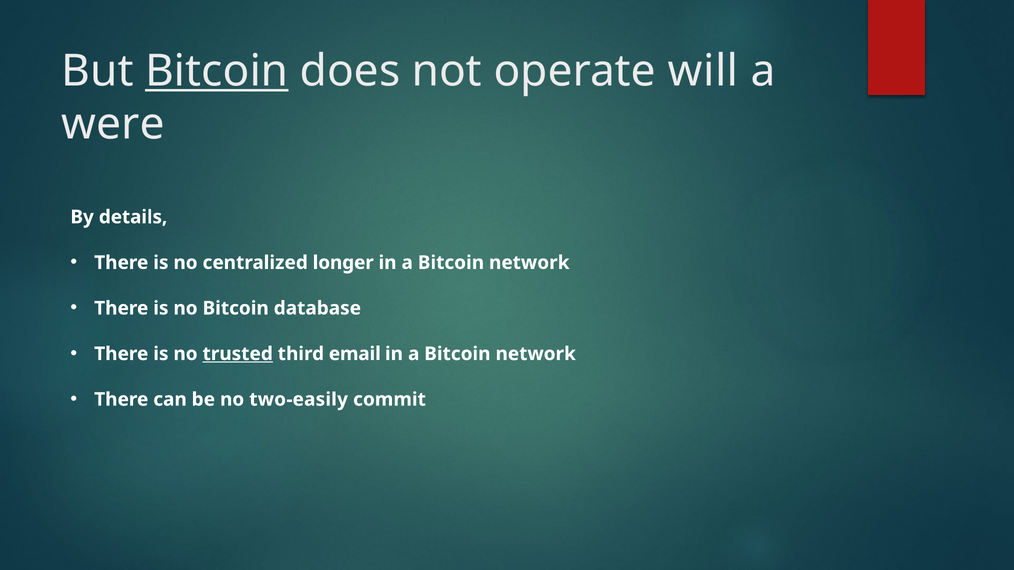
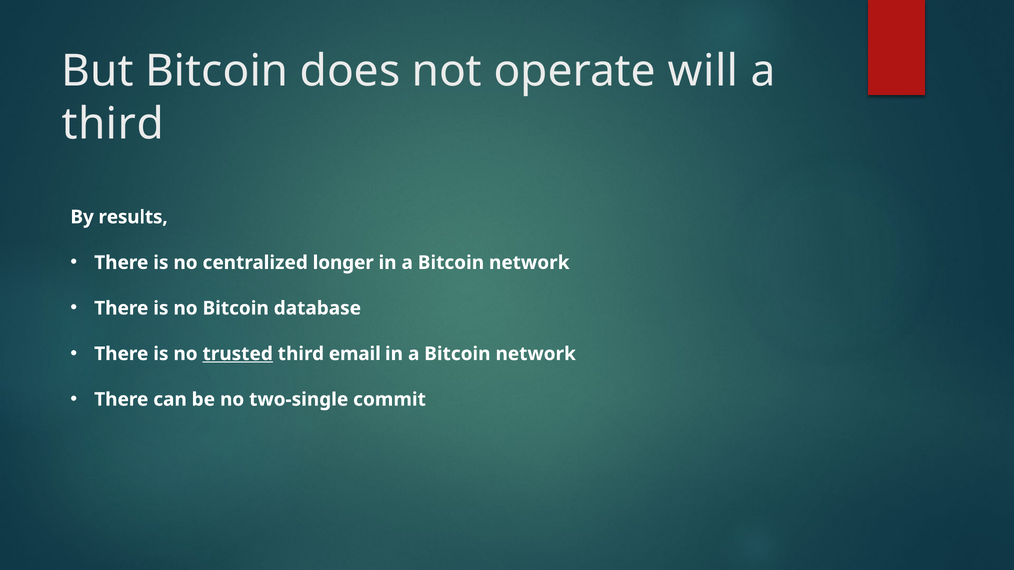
Bitcoin underline: present -> none (217, 71)
were: were -> third (113, 124)
details: details -> results (133, 217)
two-easily: two-easily -> two-single (299, 400)
